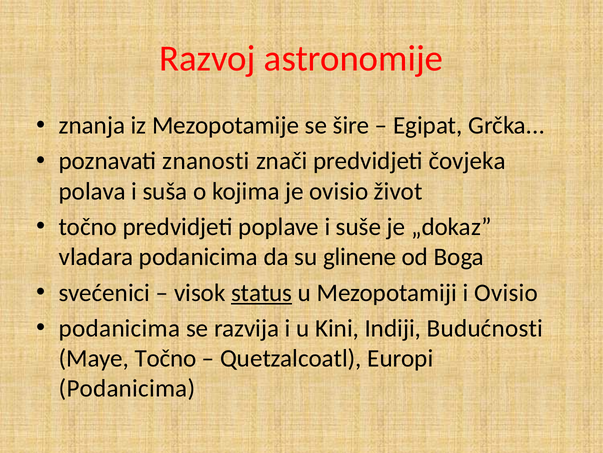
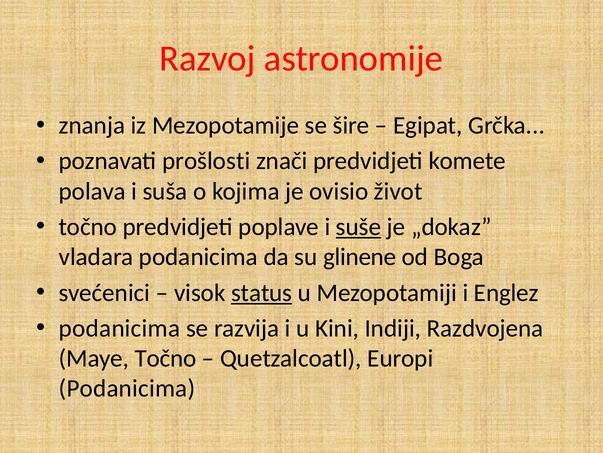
znanosti: znanosti -> prošlosti (206, 161)
čovjeka: čovjeka -> komete (467, 161)
suše underline: none -> present (359, 227)
i Ovisio: Ovisio -> Englez (506, 292)
Budućnosti: Budućnosti -> Razdvojena (485, 328)
